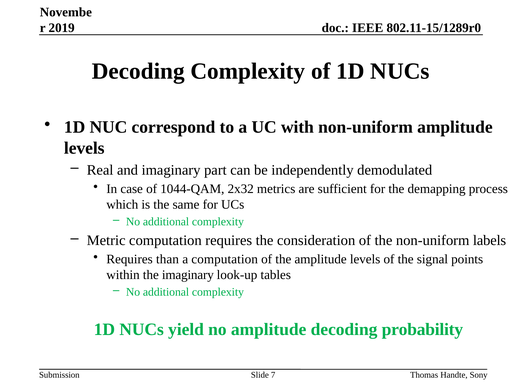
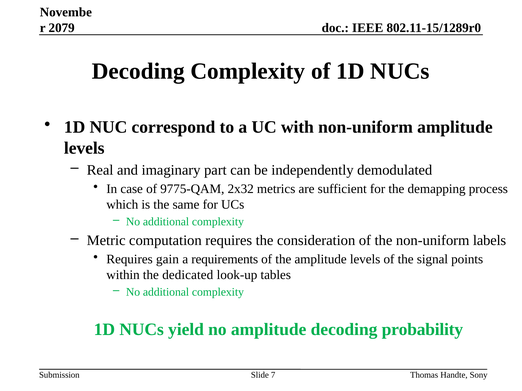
2019: 2019 -> 2079 (62, 28)
1044-QAM: 1044-QAM -> 9775-QAM (192, 189)
than: than -> gain (167, 260)
a computation: computation -> requirements (225, 260)
the imaginary: imaginary -> dedicated (188, 275)
